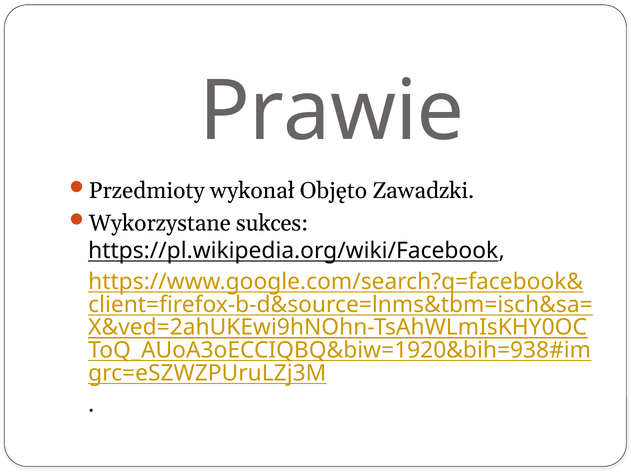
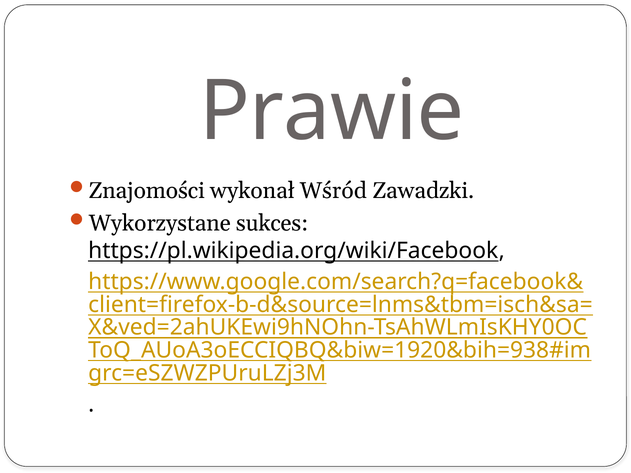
Przedmioty: Przedmioty -> Znajomości (147, 191)
Objęto: Objęto -> Wśród (333, 191)
